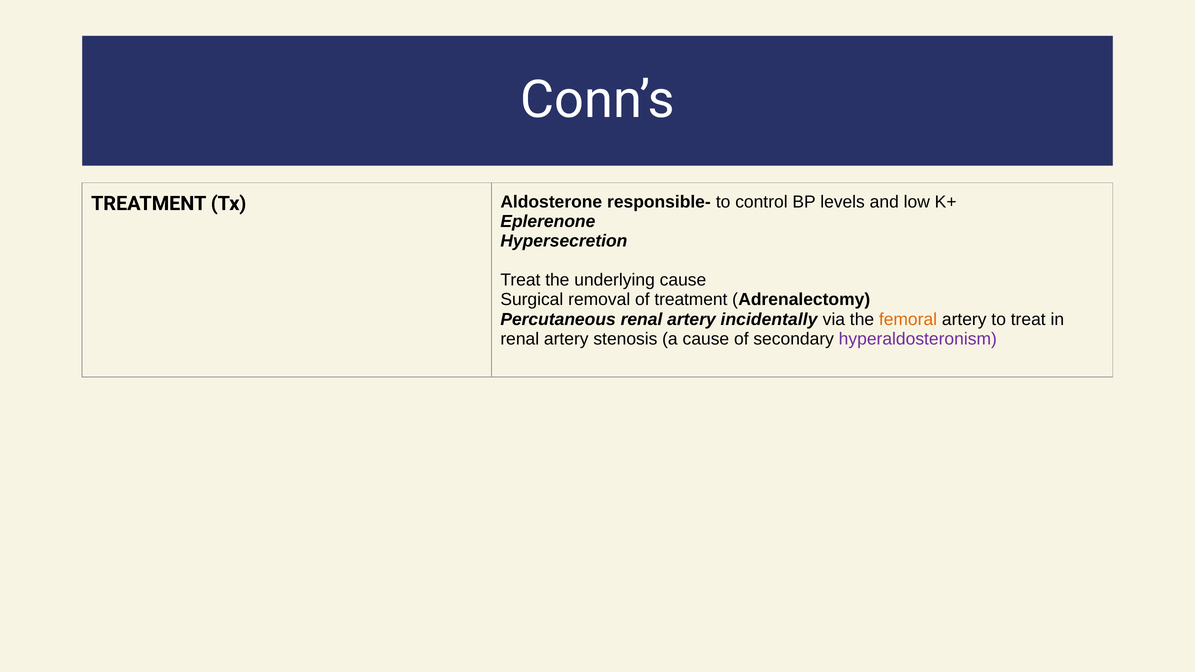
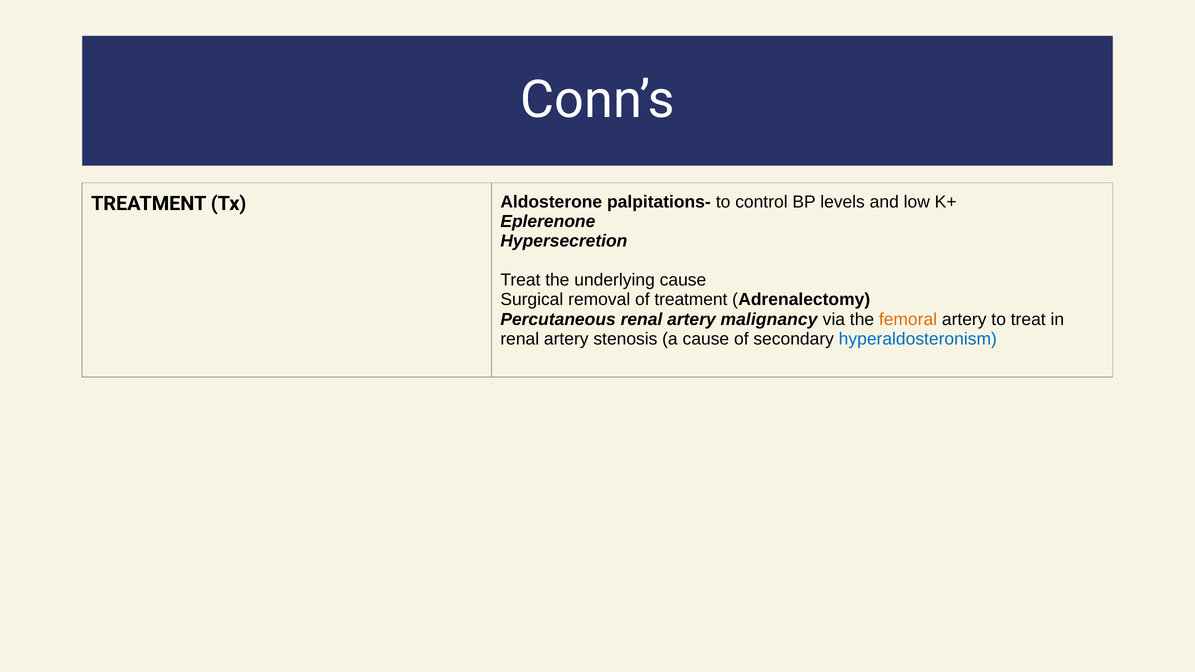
responsible-: responsible- -> palpitations- (659, 202)
incidentally: incidentally -> malignancy (769, 319)
hyperaldosteronism colour: purple -> blue (918, 339)
